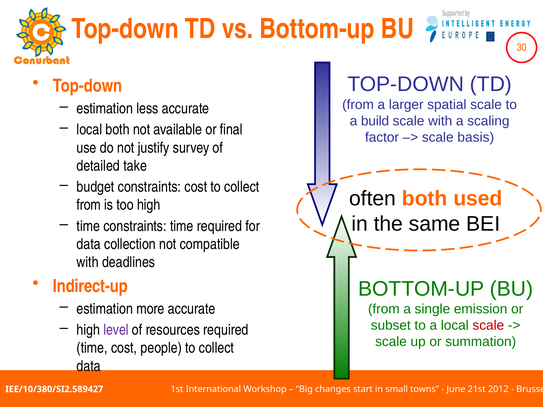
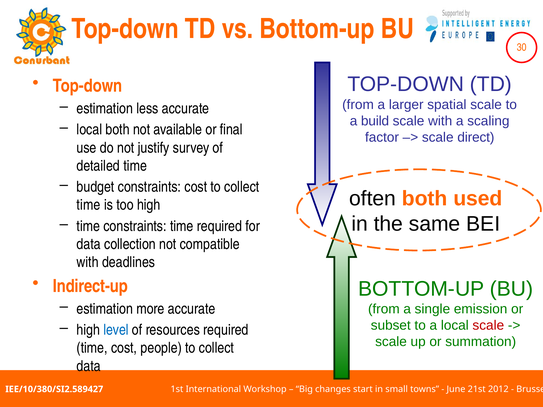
basis: basis -> direct (476, 137)
detailed take: take -> time (135, 166)
from: from -> time (89, 205)
level colour: purple -> blue (116, 330)
